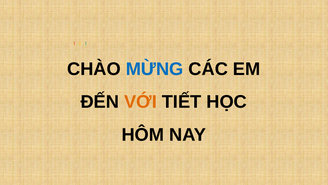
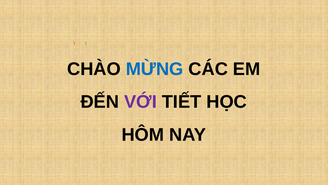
VỚI colour: orange -> purple (140, 102)
